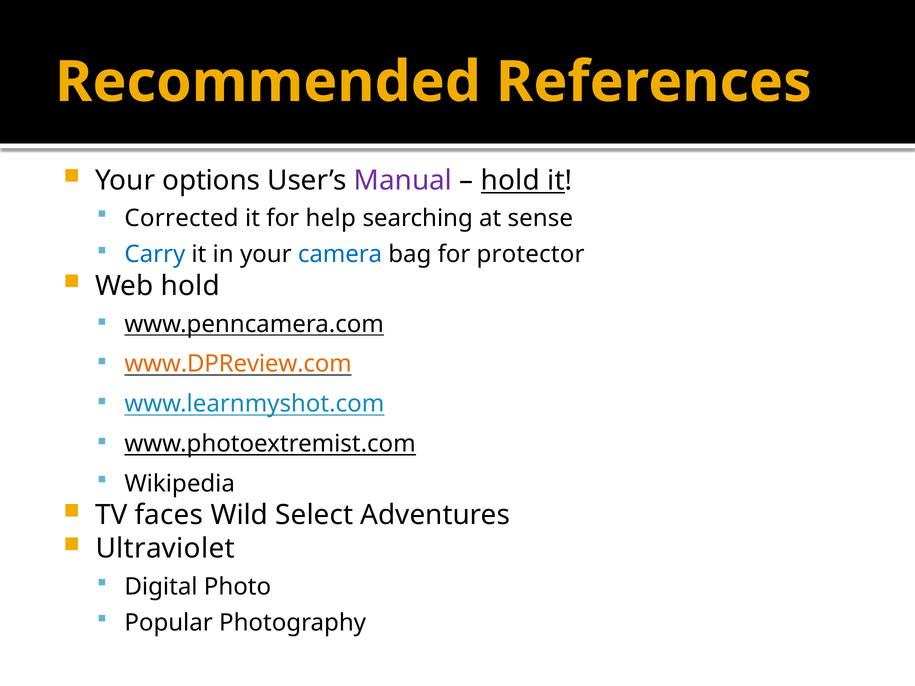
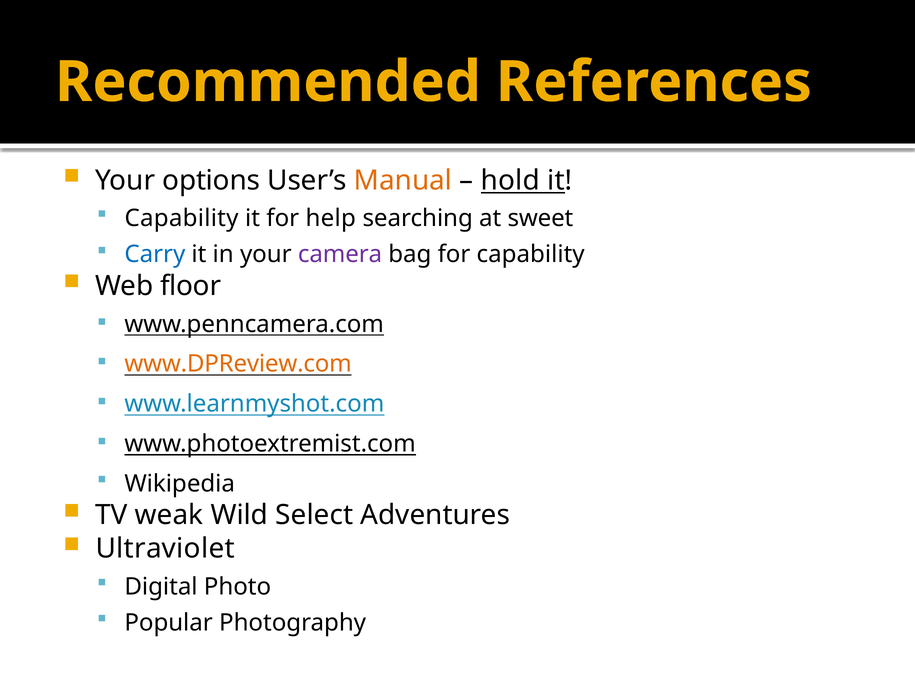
Manual colour: purple -> orange (403, 180)
Corrected: Corrected -> Capability (182, 218)
sense: sense -> sweet (540, 218)
camera colour: blue -> purple (340, 255)
for protector: protector -> capability (531, 255)
Web hold: hold -> floor (191, 286)
faces: faces -> weak (169, 515)
